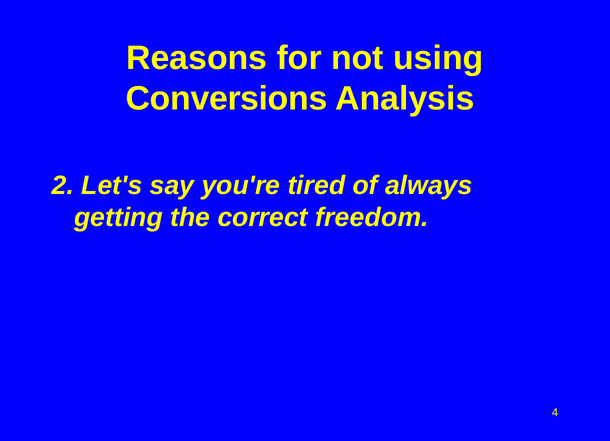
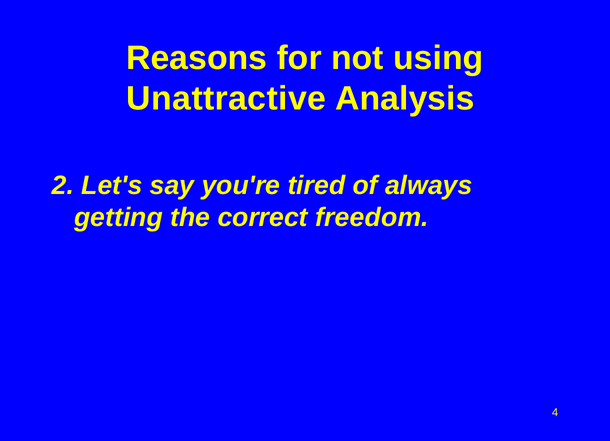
Conversions: Conversions -> Unattractive (226, 99)
